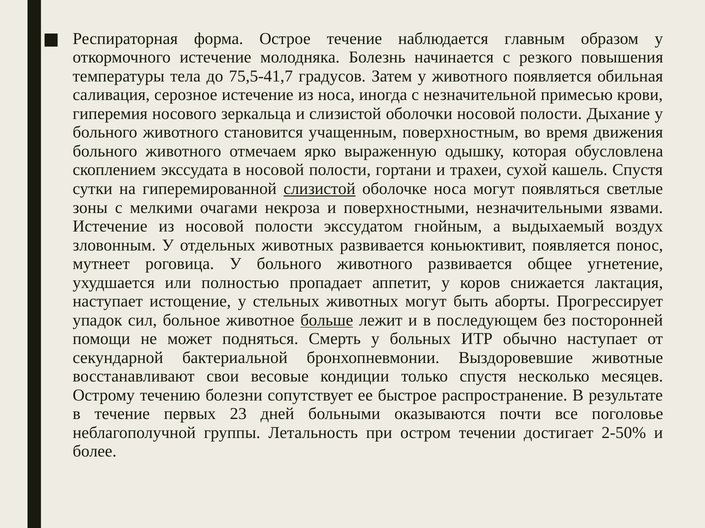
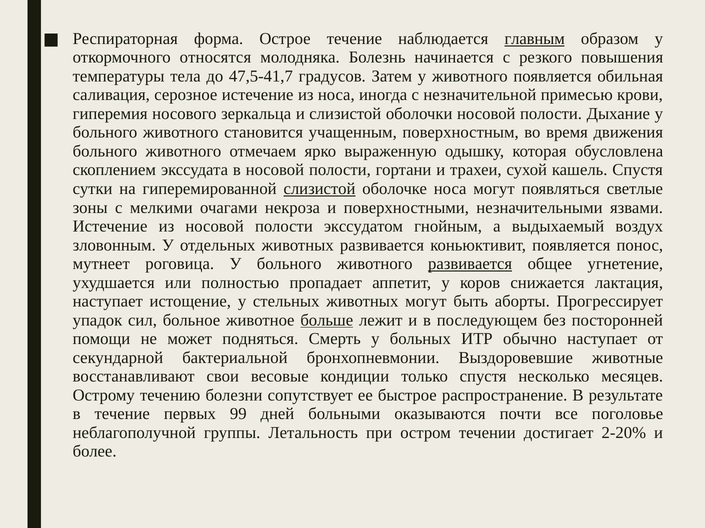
главным underline: none -> present (535, 39)
откормочного истечение: истечение -> относятся (215, 57)
75,5-41,7: 75,5-41,7 -> 47,5-41,7 (261, 76)
развивается underline: none -> present (470, 264)
23: 23 -> 99 (238, 415)
2-50%: 2-50% -> 2-20% (624, 433)
